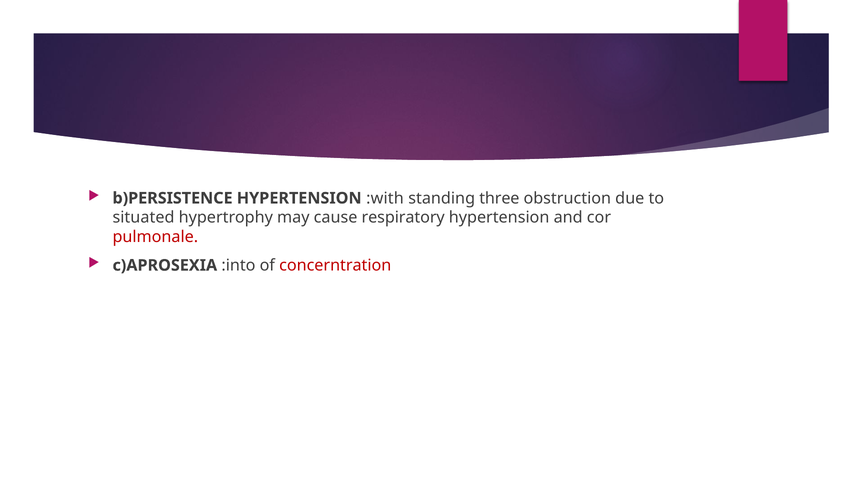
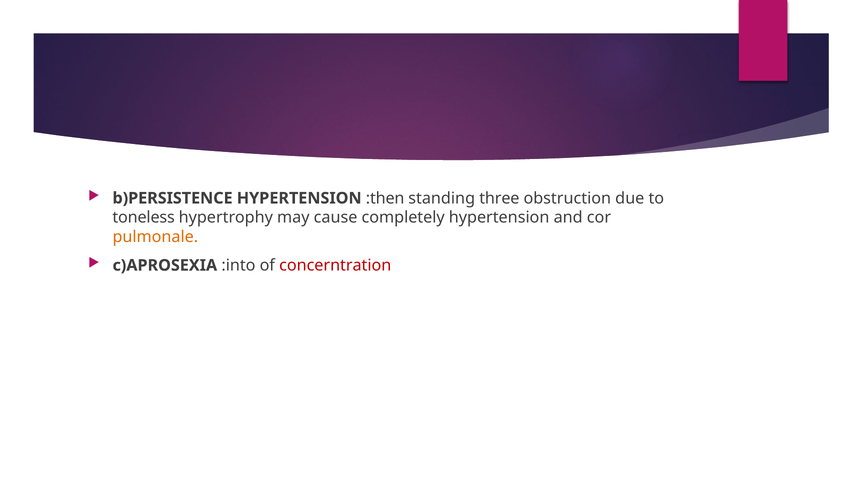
:with: :with -> :then (385, 198)
situated: situated -> toneless (144, 218)
respiratory: respiratory -> completely (403, 218)
pulmonale colour: red -> orange (155, 237)
